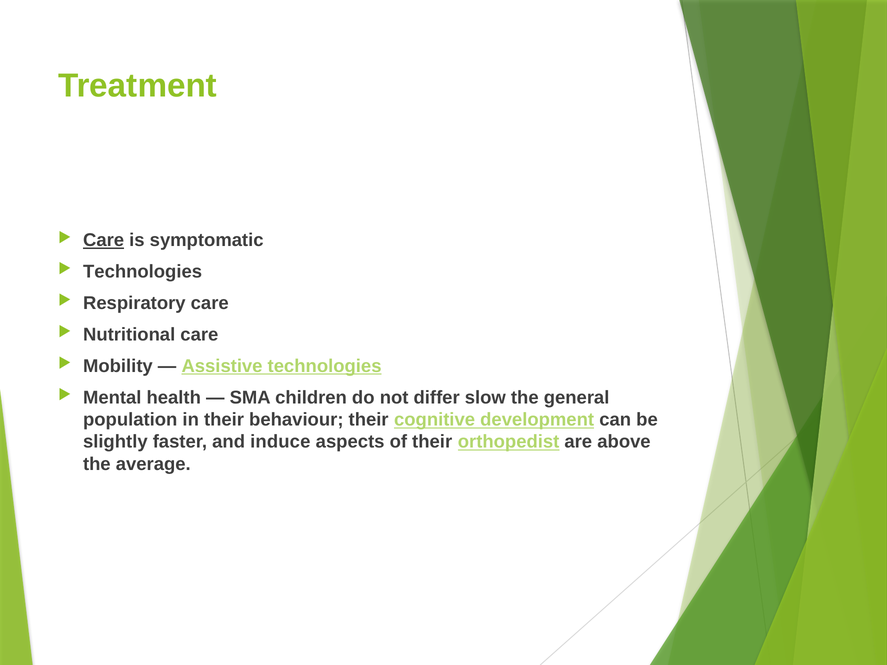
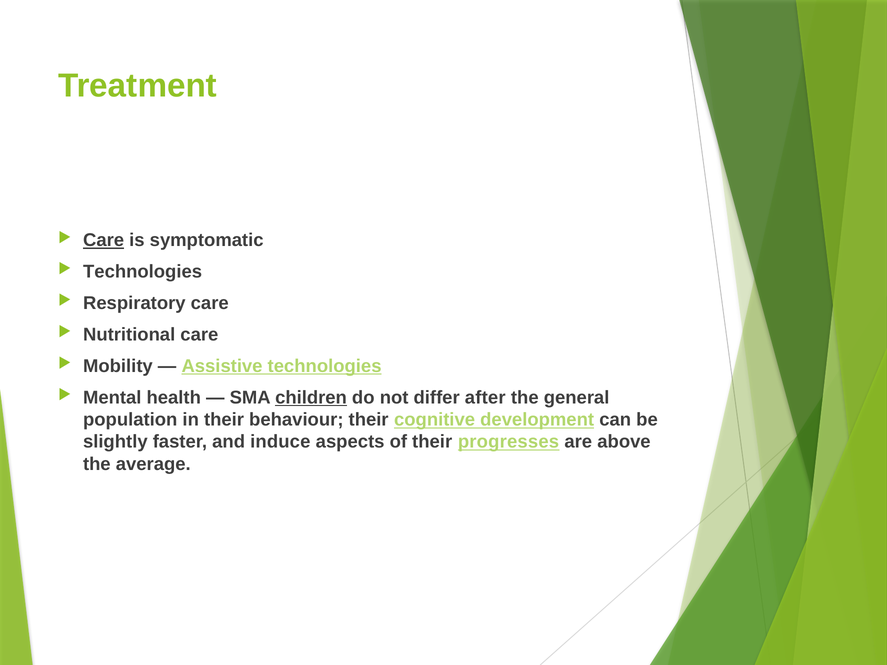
children underline: none -> present (311, 398)
slow: slow -> after (485, 398)
orthopedist: orthopedist -> progresses (509, 442)
